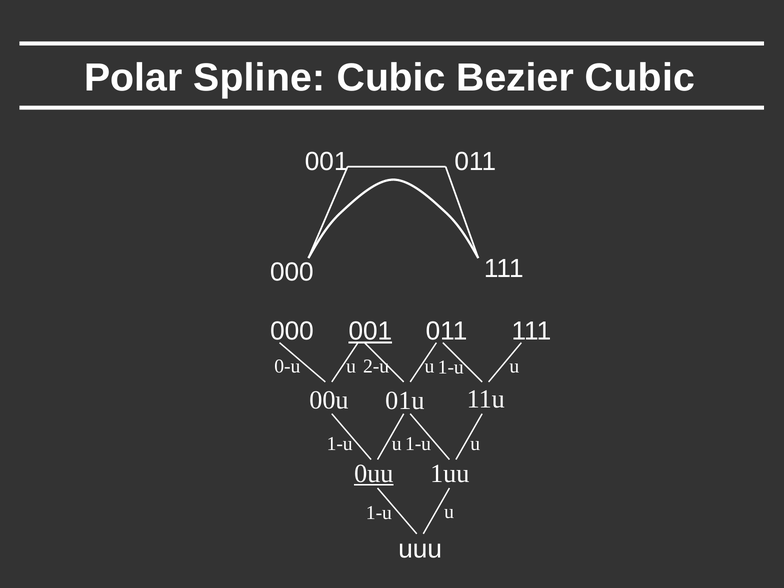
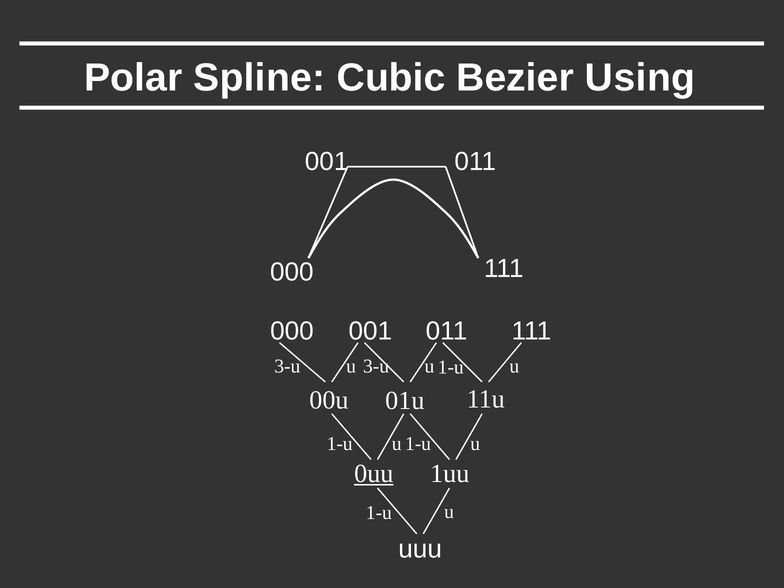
Bezier Cubic: Cubic -> Using (640, 78)
001 underline: present -> none (370, 331)
0-u: 0-u -> 3-u (287, 366)
2-u: 2-u -> 3-u (376, 366)
